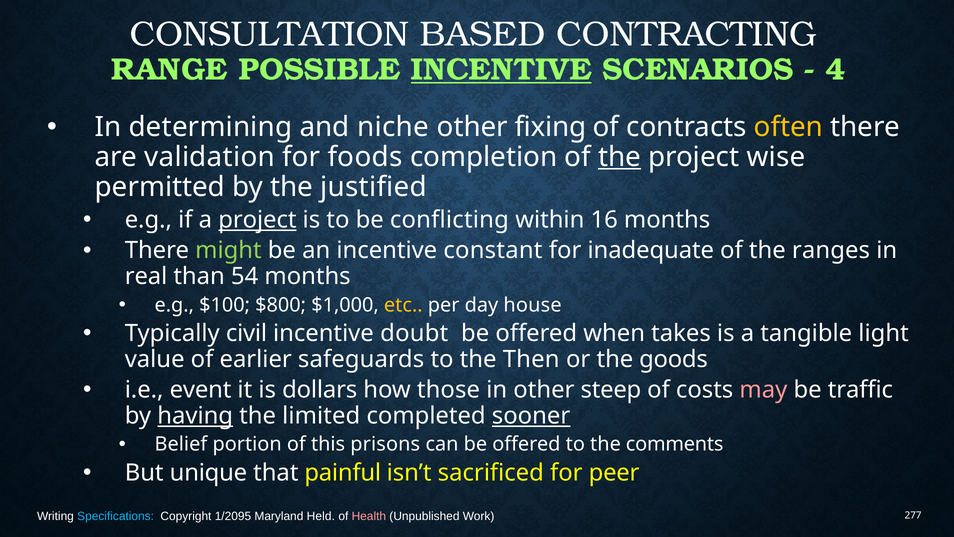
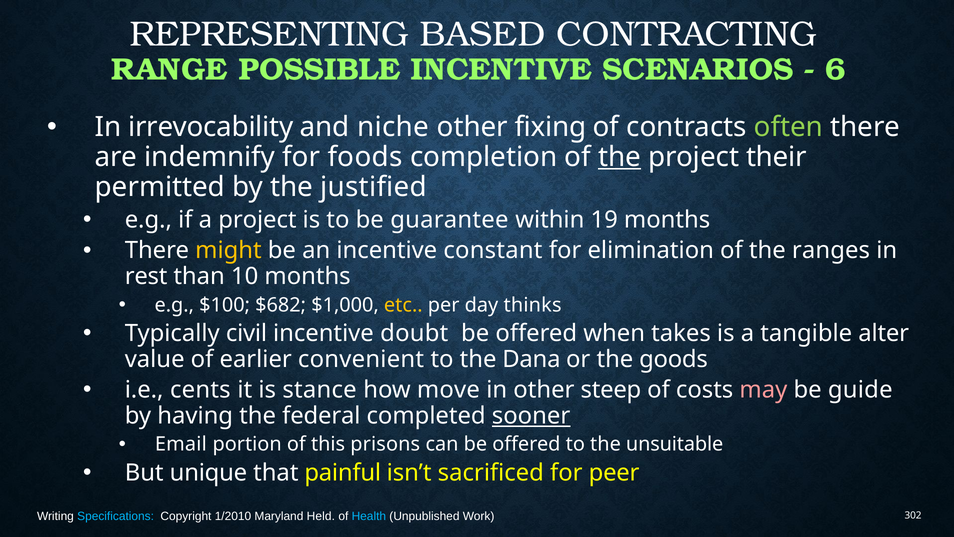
CONSULTATION: CONSULTATION -> REPRESENTING (270, 34)
INCENTIVE underline: present -> none (501, 69)
4: 4 -> 6 (836, 69)
determining: determining -> irrevocability (211, 127)
often colour: yellow -> light green (789, 127)
validation: validation -> indemnify (210, 157)
wise: wise -> their (776, 157)
project underline: present -> none (257, 220)
conflicting: conflicting -> guarantee (449, 220)
16: 16 -> 19 (604, 220)
might colour: light green -> yellow (228, 250)
inadequate: inadequate -> elimination (651, 250)
real: real -> rest (146, 276)
54: 54 -> 10 (245, 276)
$800: $800 -> $682 (281, 305)
house: house -> thinks (533, 305)
light: light -> alter (884, 333)
safeguards: safeguards -> convenient (361, 359)
Then: Then -> Dana (531, 359)
event: event -> cents (200, 390)
dollars: dollars -> stance (320, 390)
those: those -> move (448, 390)
traffic: traffic -> guide (860, 390)
having underline: present -> none (195, 416)
limited: limited -> federal (321, 416)
Belief: Belief -> Email (181, 444)
comments: comments -> unsuitable (675, 444)
1/2095: 1/2095 -> 1/2010 (233, 516)
Health colour: pink -> light blue (369, 516)
277: 277 -> 302 (913, 515)
